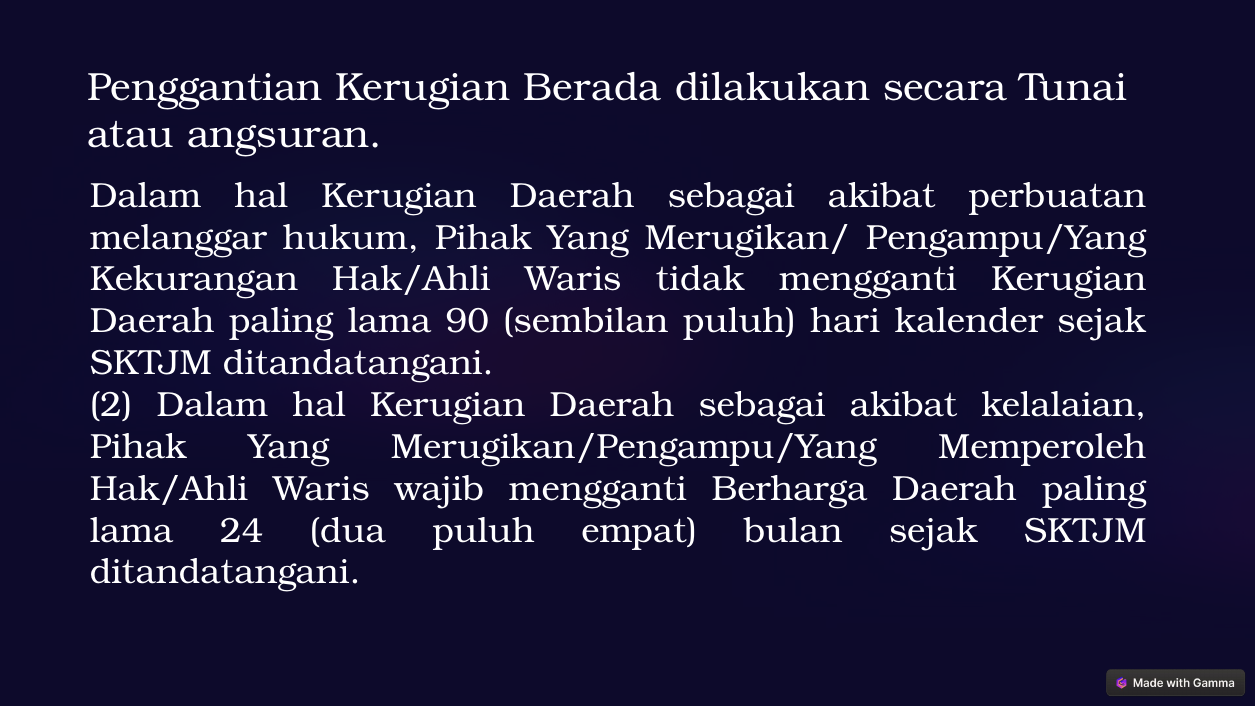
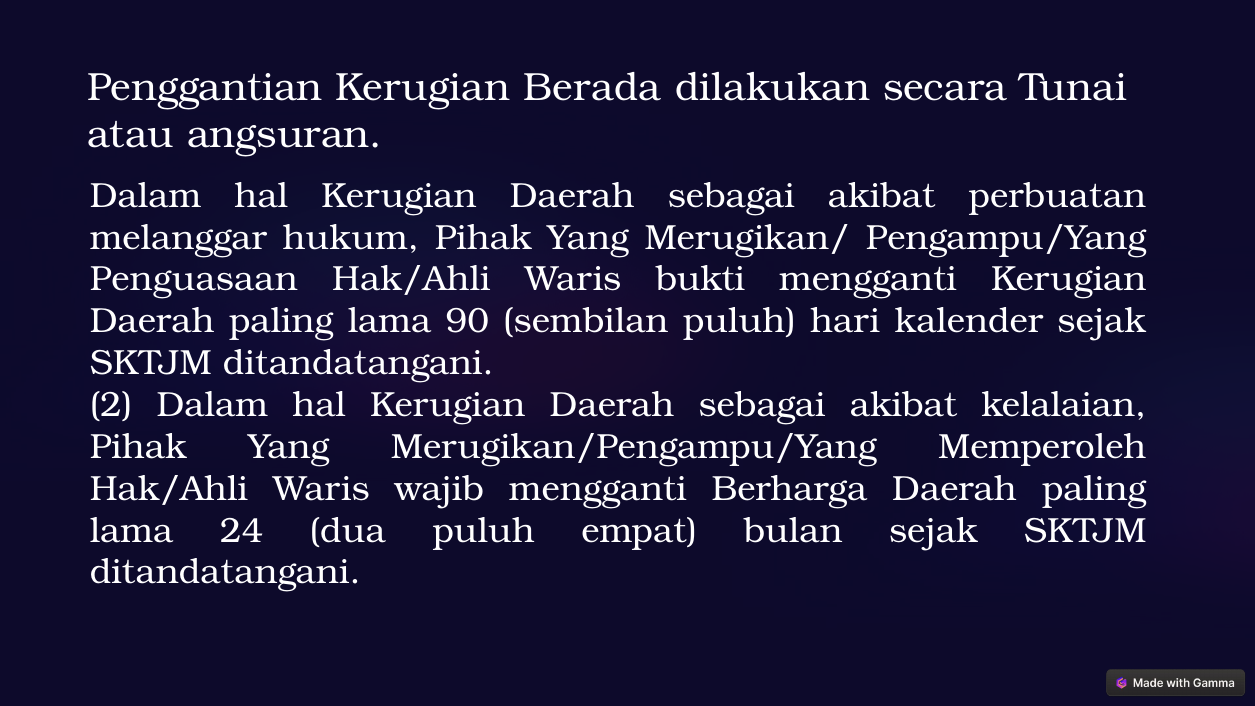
Kekurangan: Kekurangan -> Penguasaan (194, 279)
tidak: tidak -> bukti (700, 279)
